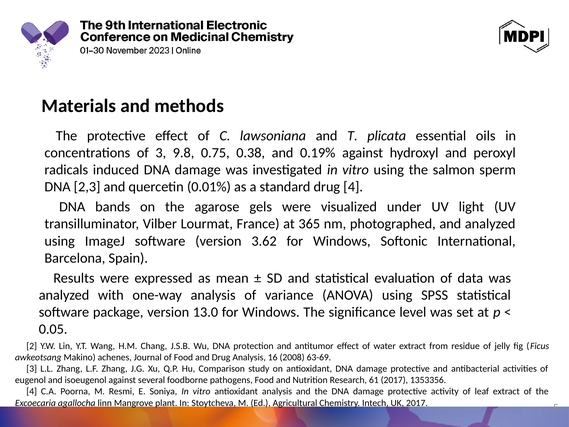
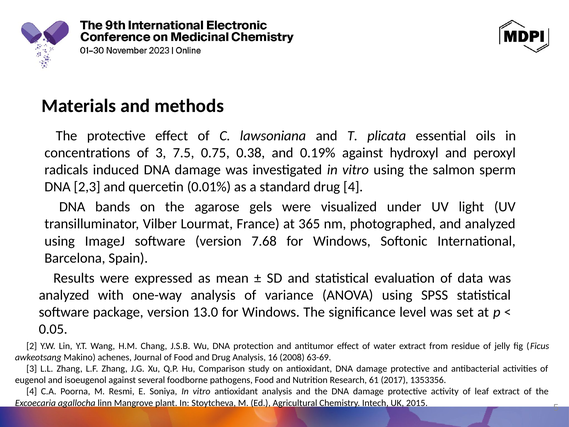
9.8: 9.8 -> 7.5 (184, 153)
3.62: 3.62 -> 7.68 (264, 241)
UK 2017: 2017 -> 2015 (417, 403)
